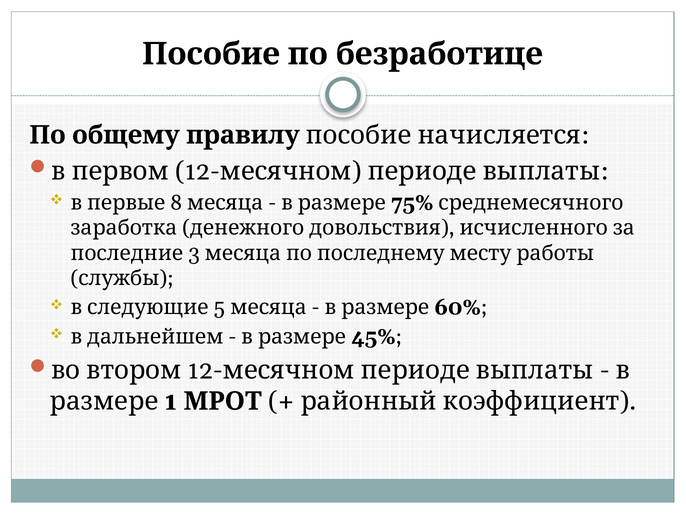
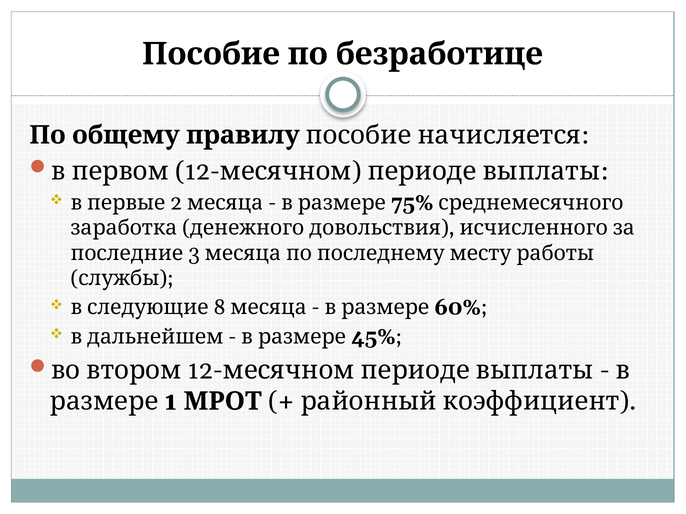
8: 8 -> 2 (176, 203)
5: 5 -> 8 (220, 308)
